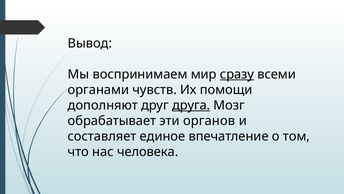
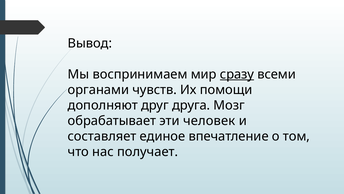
друга underline: present -> none (191, 105)
органов: органов -> человек (209, 121)
человека: человека -> получает (148, 151)
